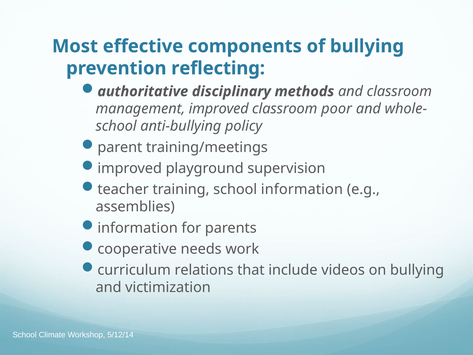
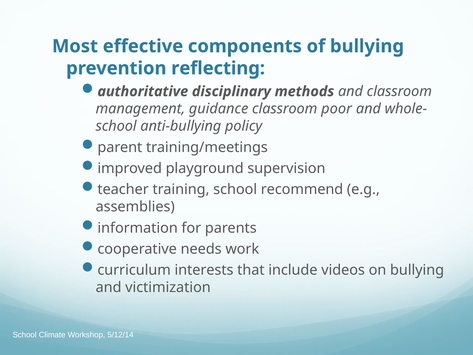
management improved: improved -> guidance (219, 109)
school information: information -> recommend (302, 189)
relations: relations -> interests (204, 270)
